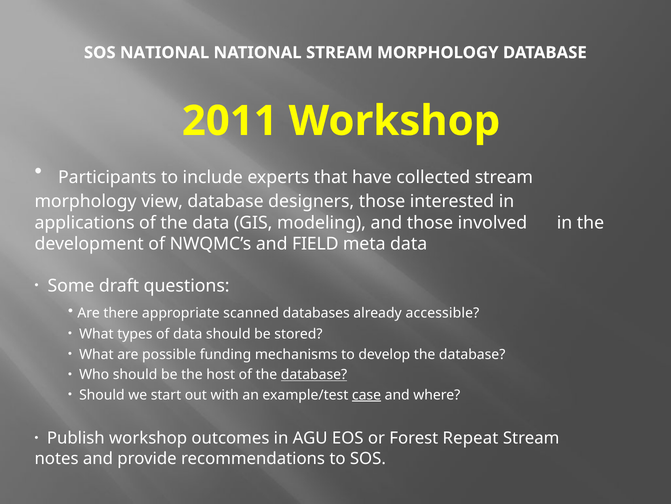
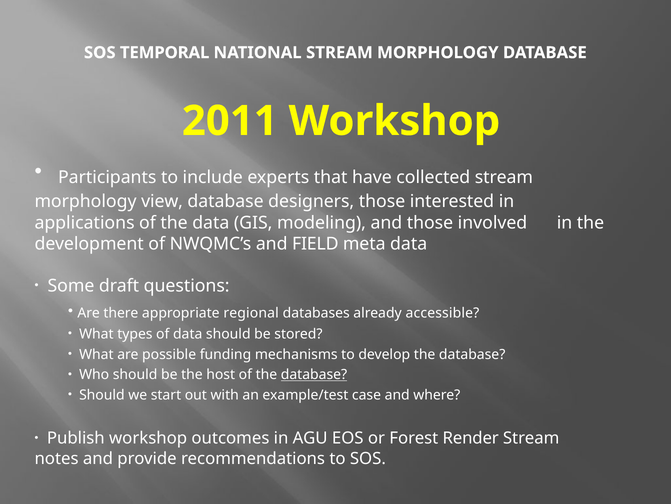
SOS NATIONAL: NATIONAL -> TEMPORAL (165, 53)
scanned: scanned -> regional (251, 313)
case underline: present -> none (367, 395)
Repeat: Repeat -> Render (471, 438)
